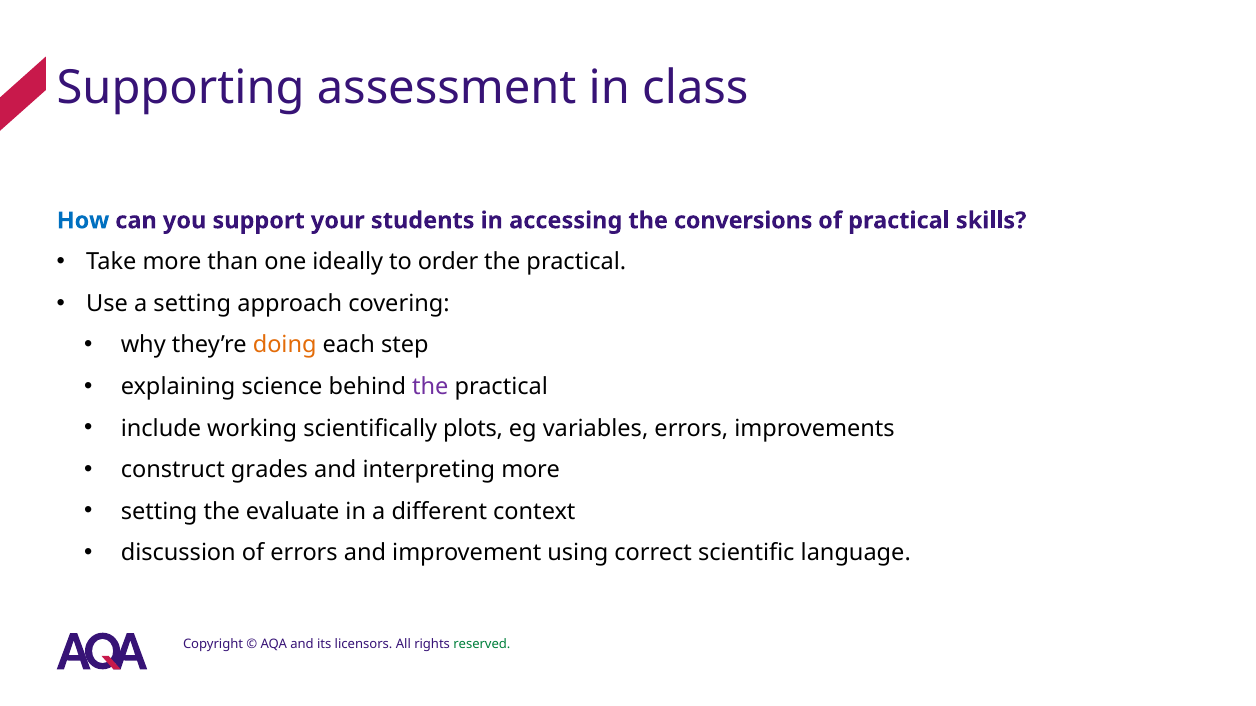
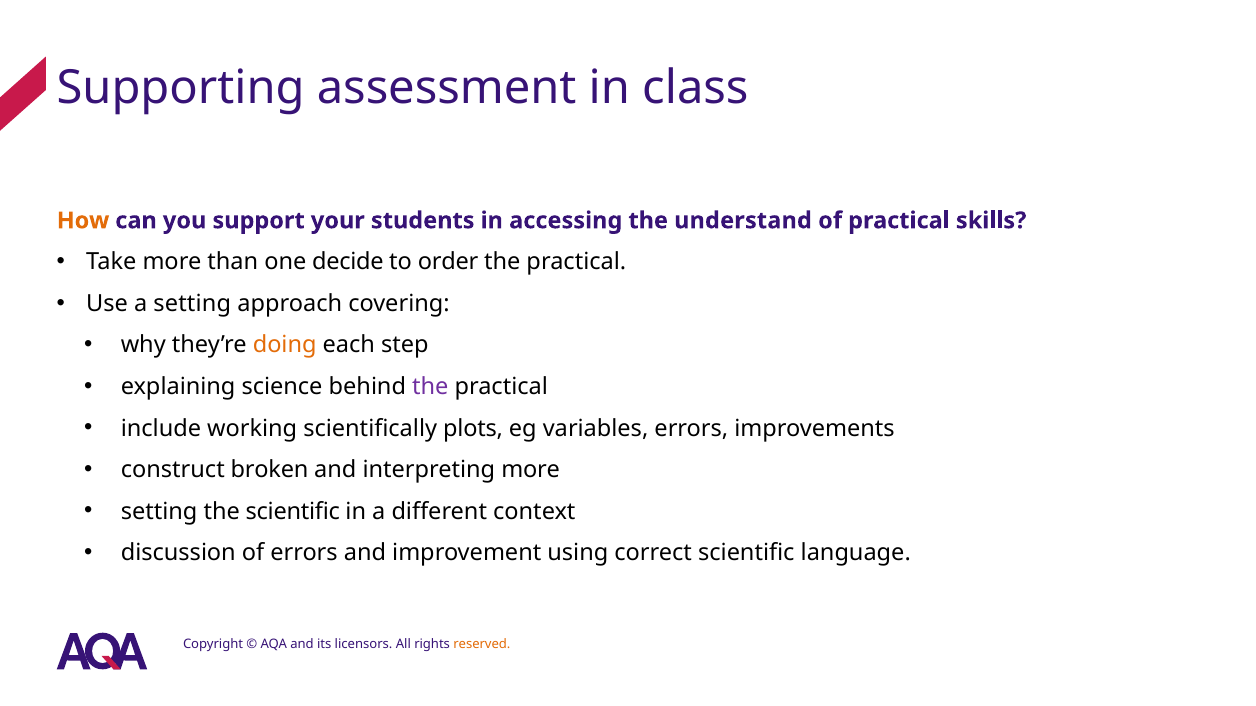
How colour: blue -> orange (83, 221)
conversions: conversions -> understand (743, 221)
ideally: ideally -> decide (348, 262)
grades: grades -> broken (270, 470)
the evaluate: evaluate -> scientific (293, 512)
reserved colour: green -> orange (482, 644)
